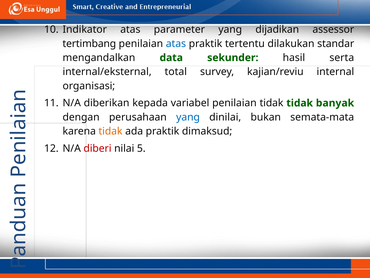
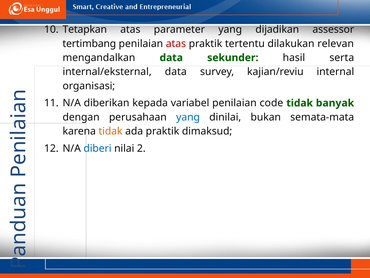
Indikator: Indikator -> Tetapkan (85, 29)
atas colour: blue -> red (176, 44)
standar: standar -> relevan (336, 44)
internal/eksternal total: total -> data (176, 72)
penilaian tidak: tidak -> code (271, 103)
diberi colour: red -> blue (97, 148)
5: 5 -> 2 (141, 148)
